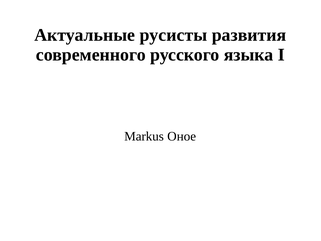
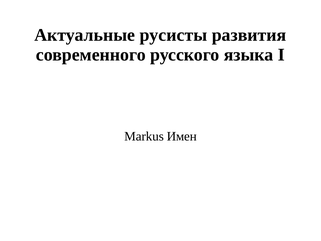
Оное: Оное -> Имен (182, 136)
